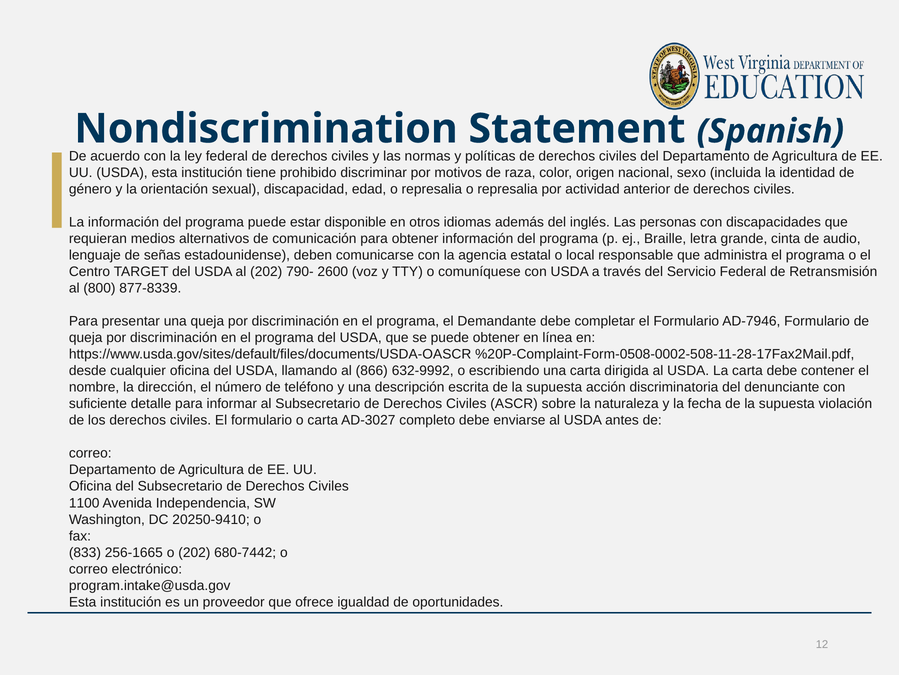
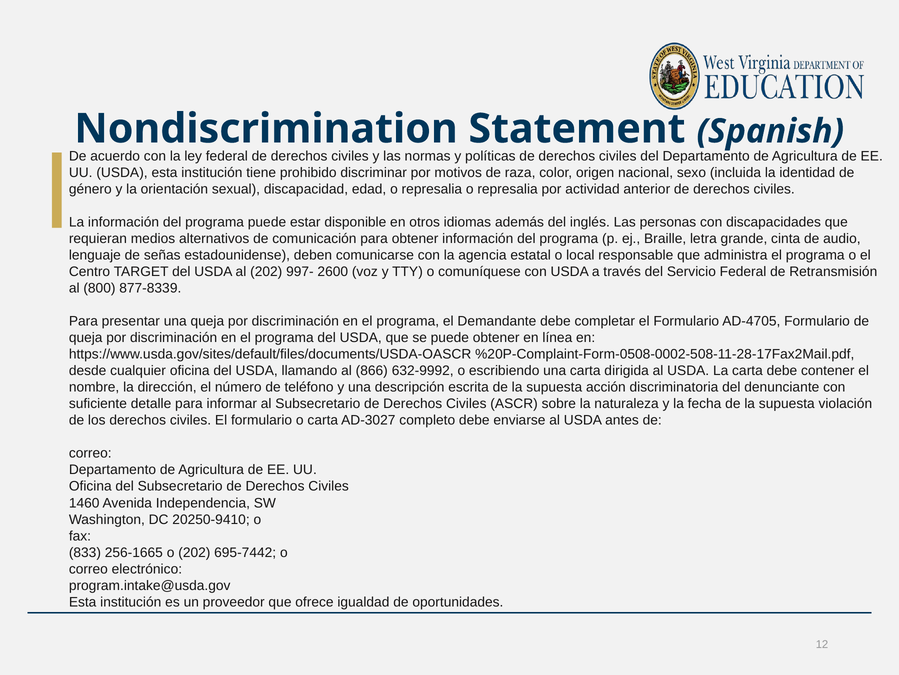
790-: 790- -> 997- (300, 272)
AD-7946: AD-7946 -> AD-4705 (751, 321)
1100: 1100 -> 1460 (84, 502)
680-7442: 680-7442 -> 695-7442 (245, 552)
